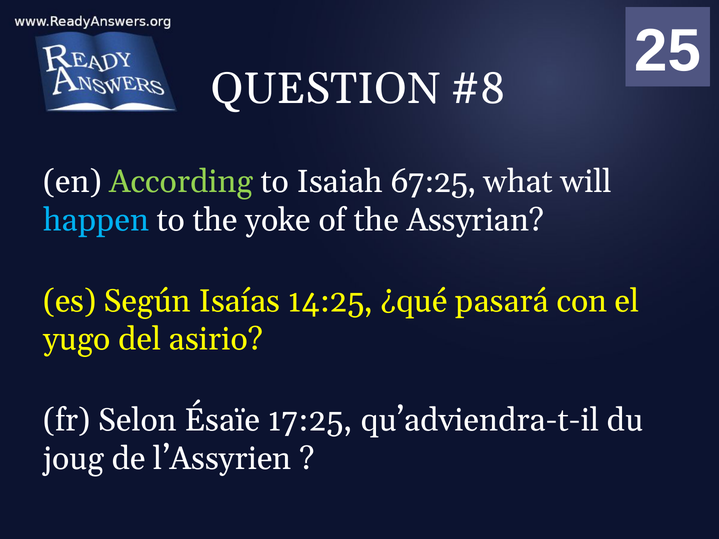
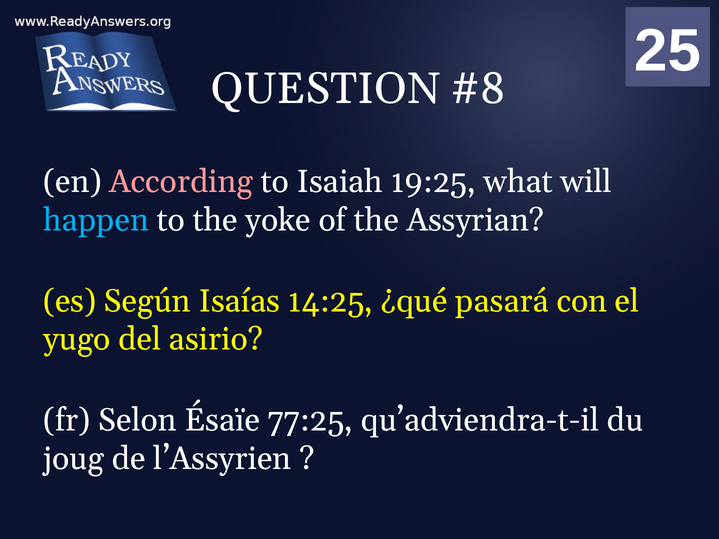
According colour: light green -> pink (181, 182)
67:25: 67:25 -> 19:25 (433, 182)
17:25: 17:25 -> 77:25 (310, 420)
